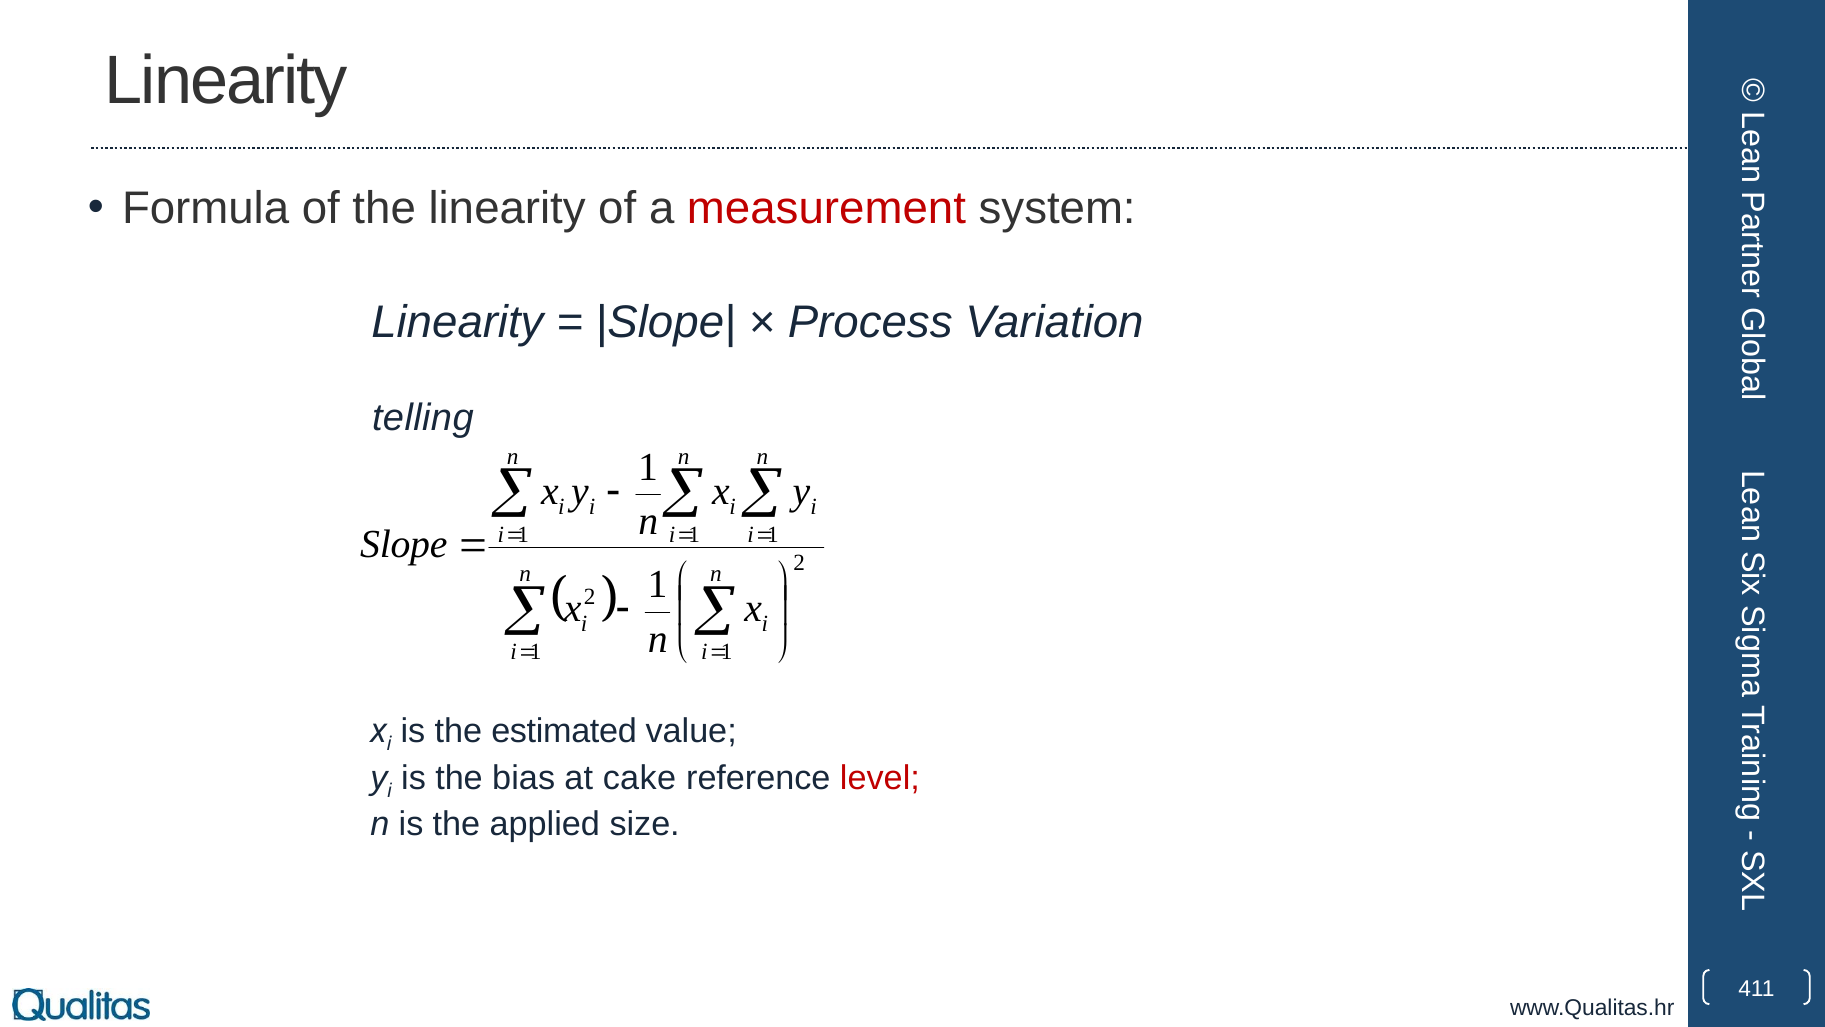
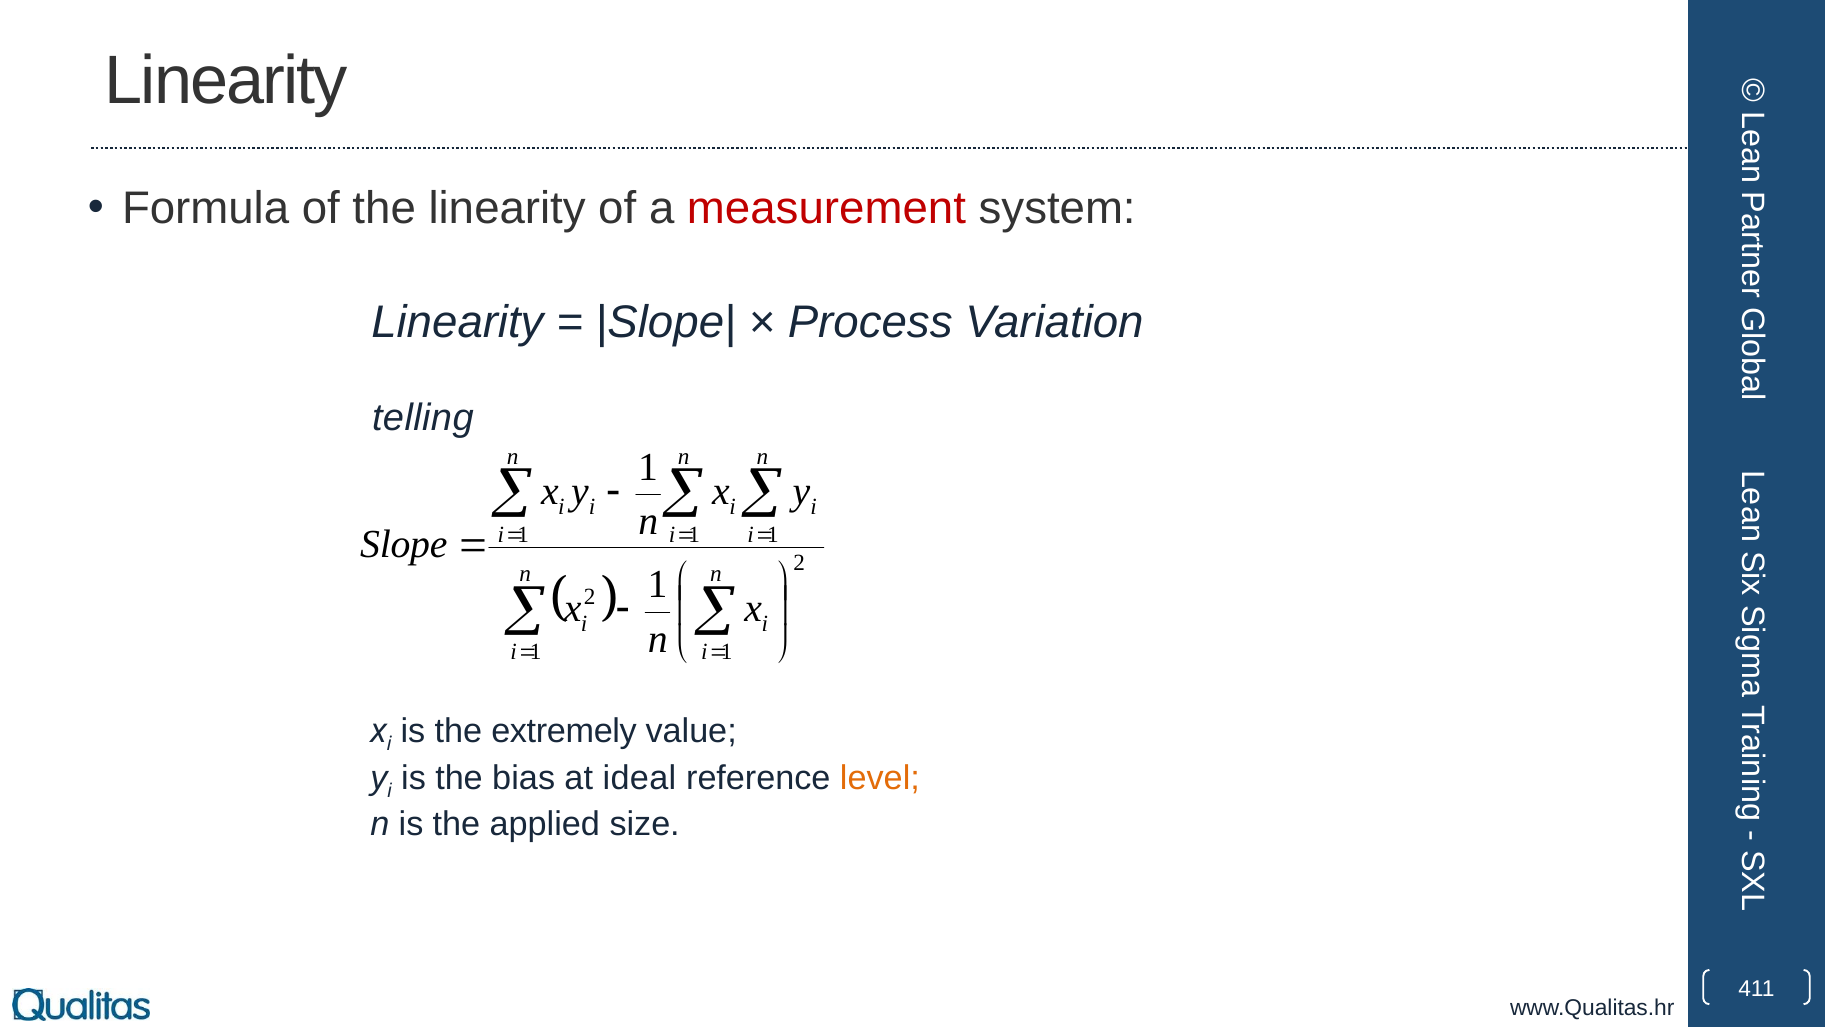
estimated: estimated -> extremely (564, 731)
cake: cake -> ideal (639, 777)
level colour: red -> orange (880, 777)
